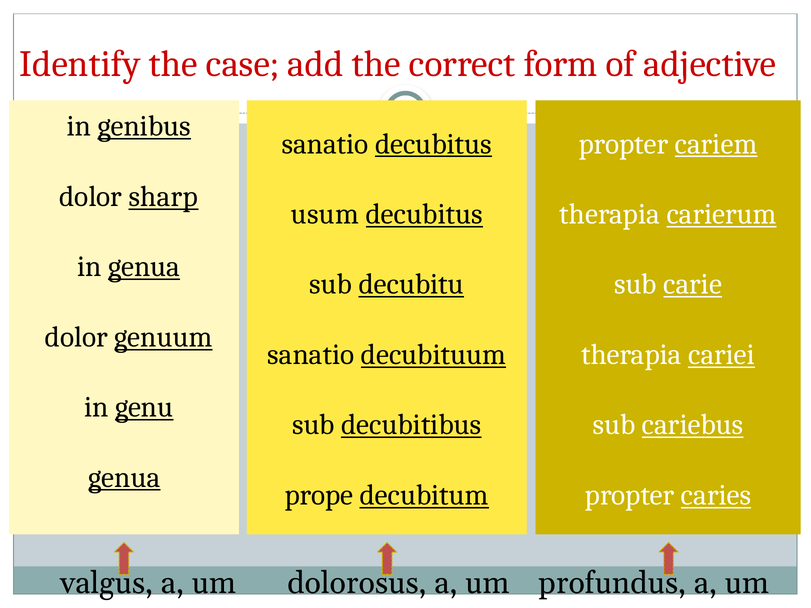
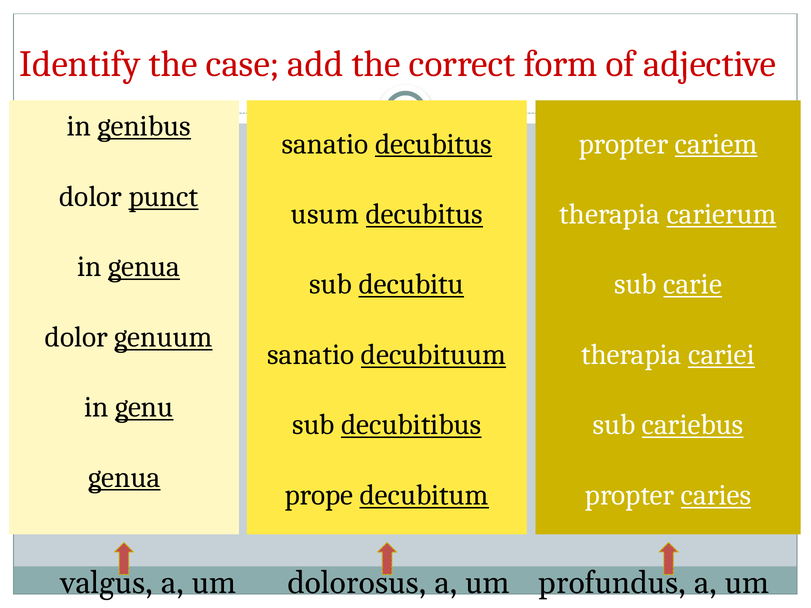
sharp: sharp -> punct (163, 197)
